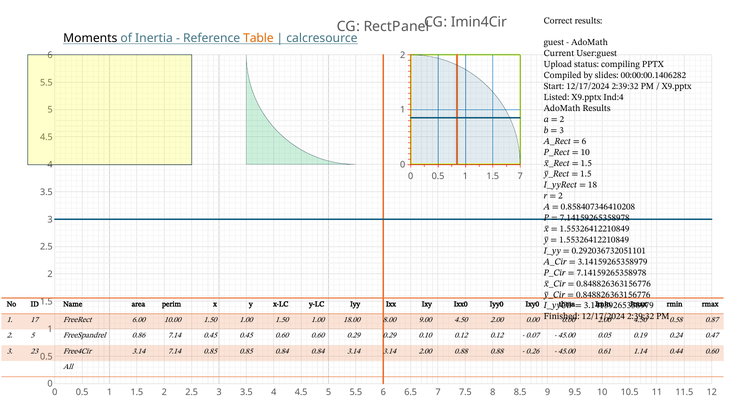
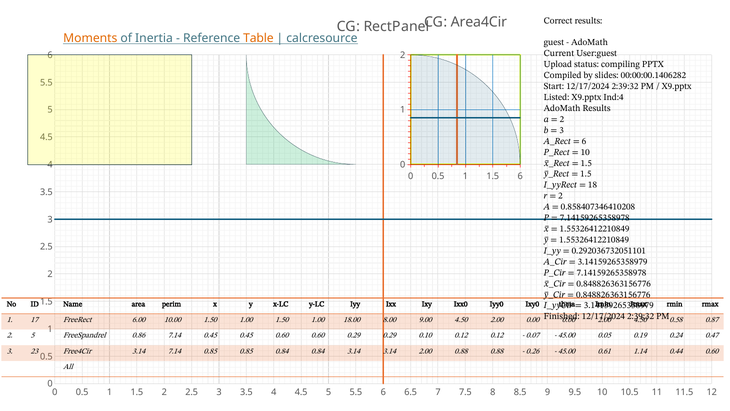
Imin4Cir: Imin4Cir -> Area4Cir (479, 22)
Moments colour: black -> orange (90, 38)
1.5 7: 7 -> 6 (520, 176)
